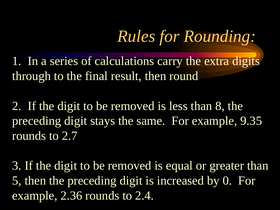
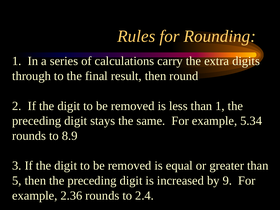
than 8: 8 -> 1 (220, 106)
9.35: 9.35 -> 5.34 (251, 121)
2.7: 2.7 -> 8.9 (70, 136)
0: 0 -> 9 (227, 181)
